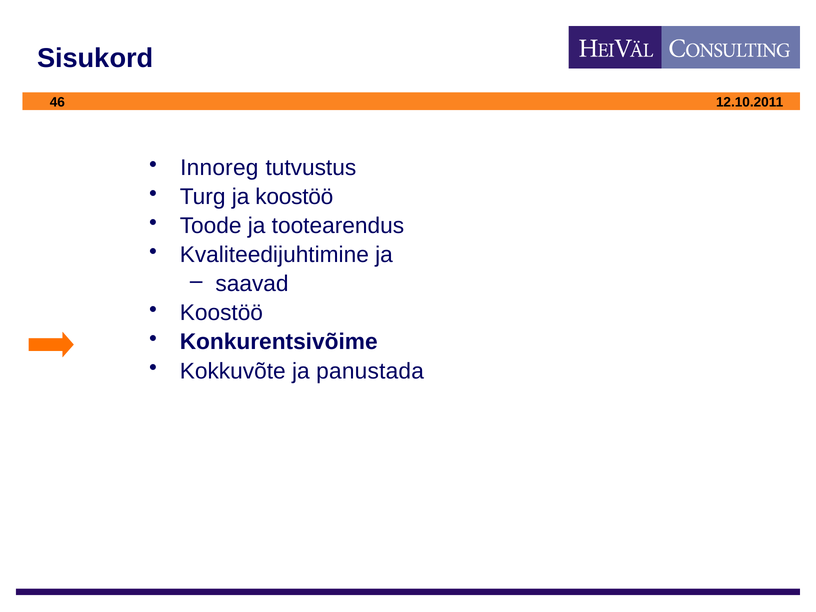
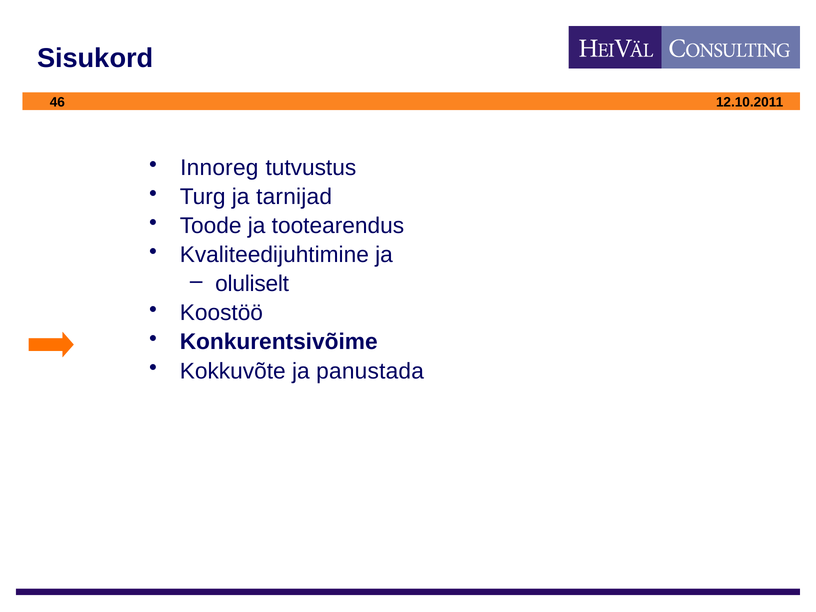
ja koostöö: koostöö -> tarnijad (294, 197)
saavad: saavad -> oluliselt (252, 284)
